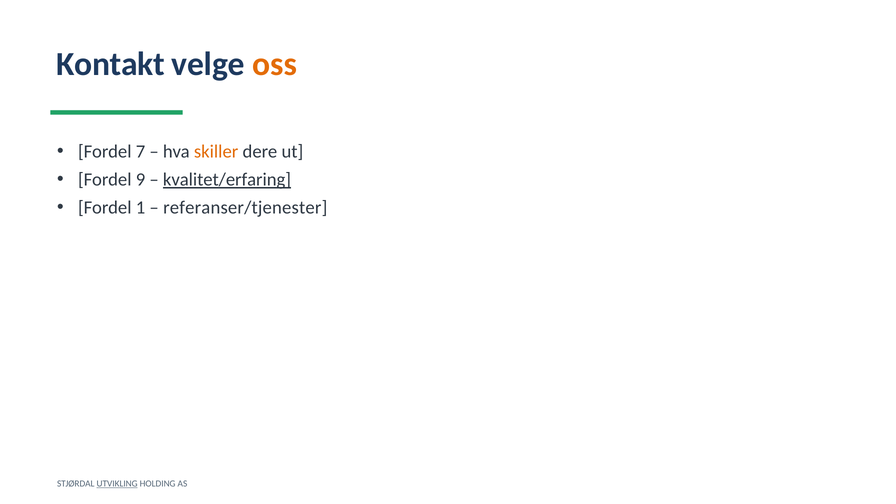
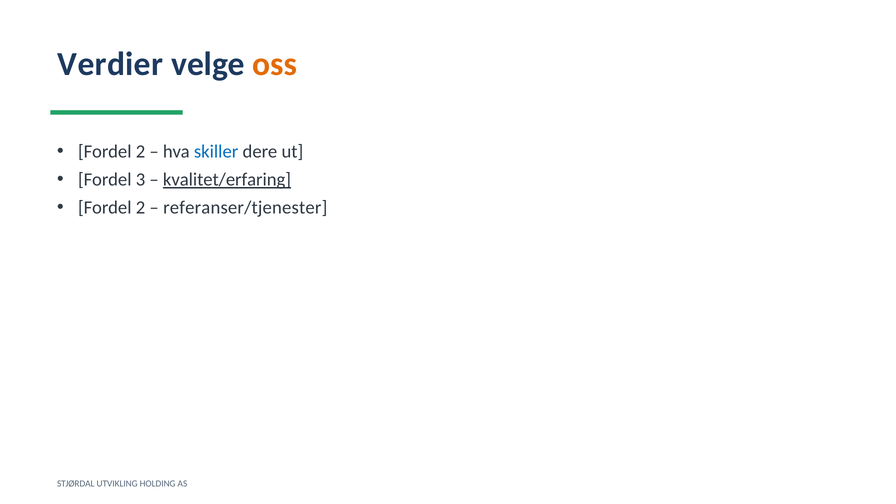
Kontakt: Kontakt -> Verdier (110, 64)
7: 7 -> 2 (141, 152)
skiller colour: orange -> blue (216, 152)
9: 9 -> 3 (141, 180)
1: 1 -> 2 (141, 208)
UTVIKLING underline: present -> none (117, 484)
